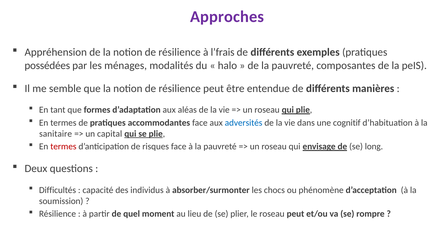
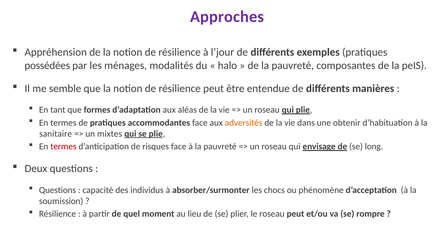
l’frais: l’frais -> l’jour (222, 52)
adversités colour: blue -> orange (244, 122)
cognitif: cognitif -> obtenir (347, 122)
capital: capital -> mixtes (110, 133)
Difficultés: Difficultés -> Questions (58, 190)
